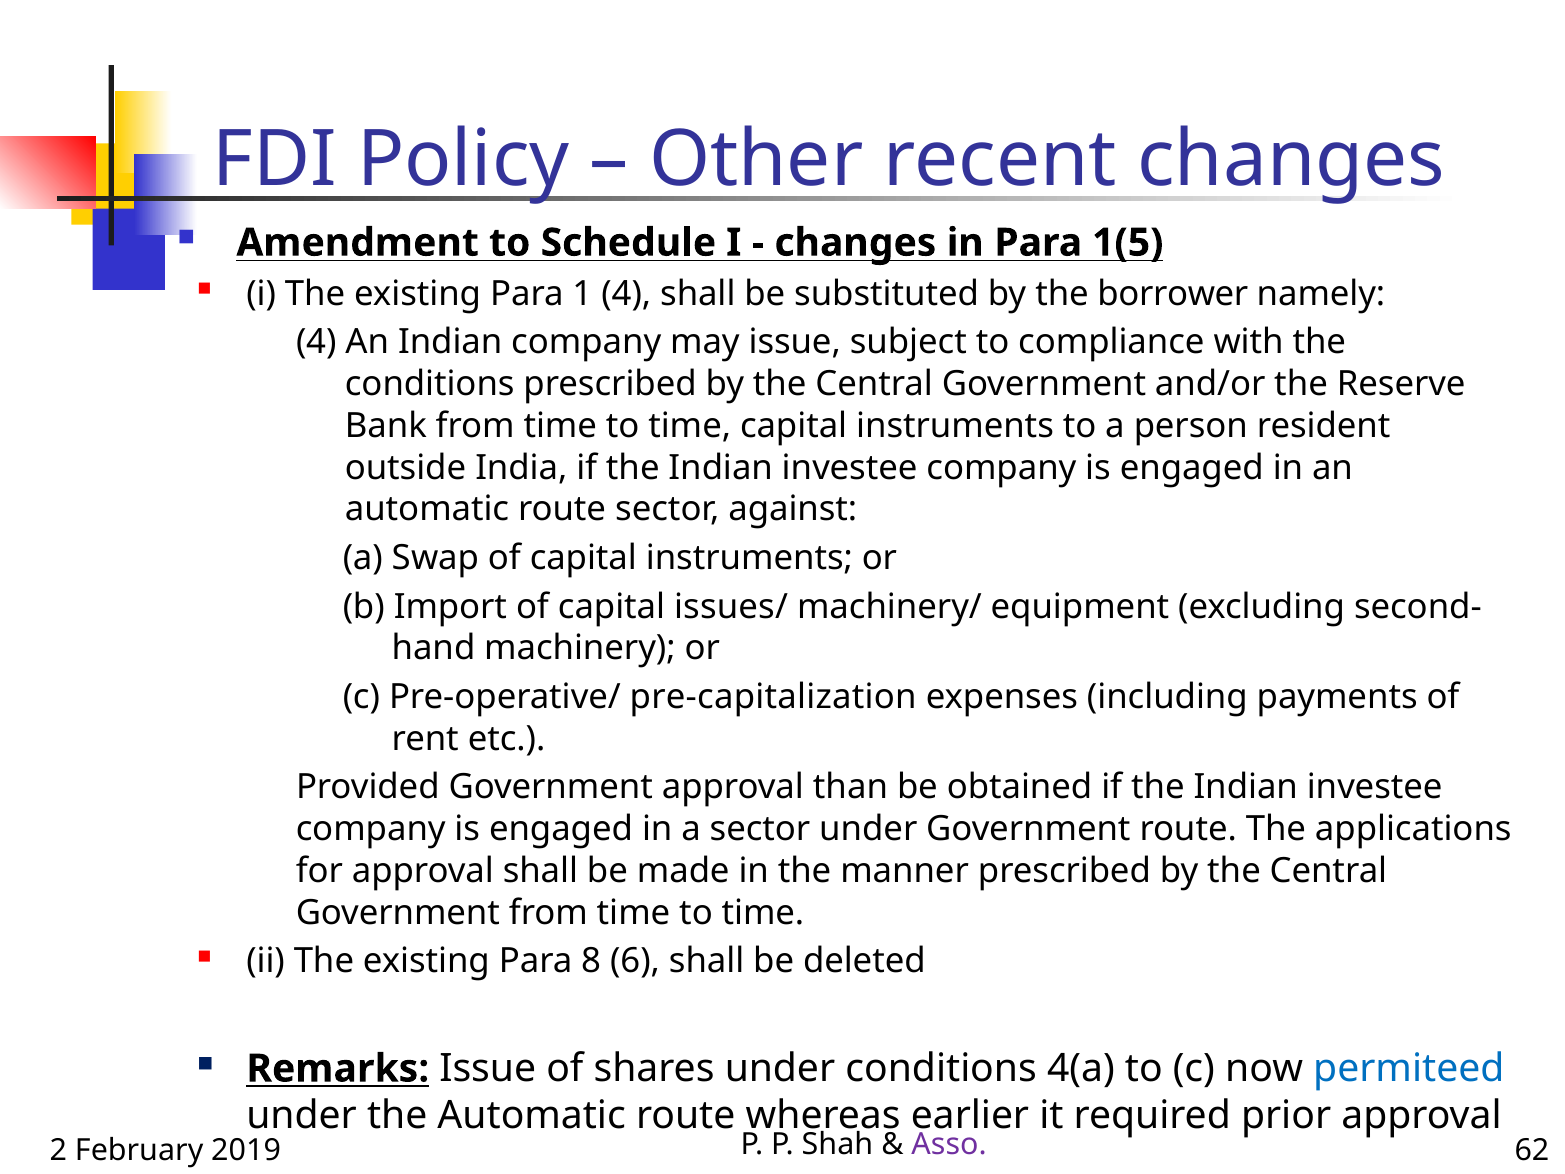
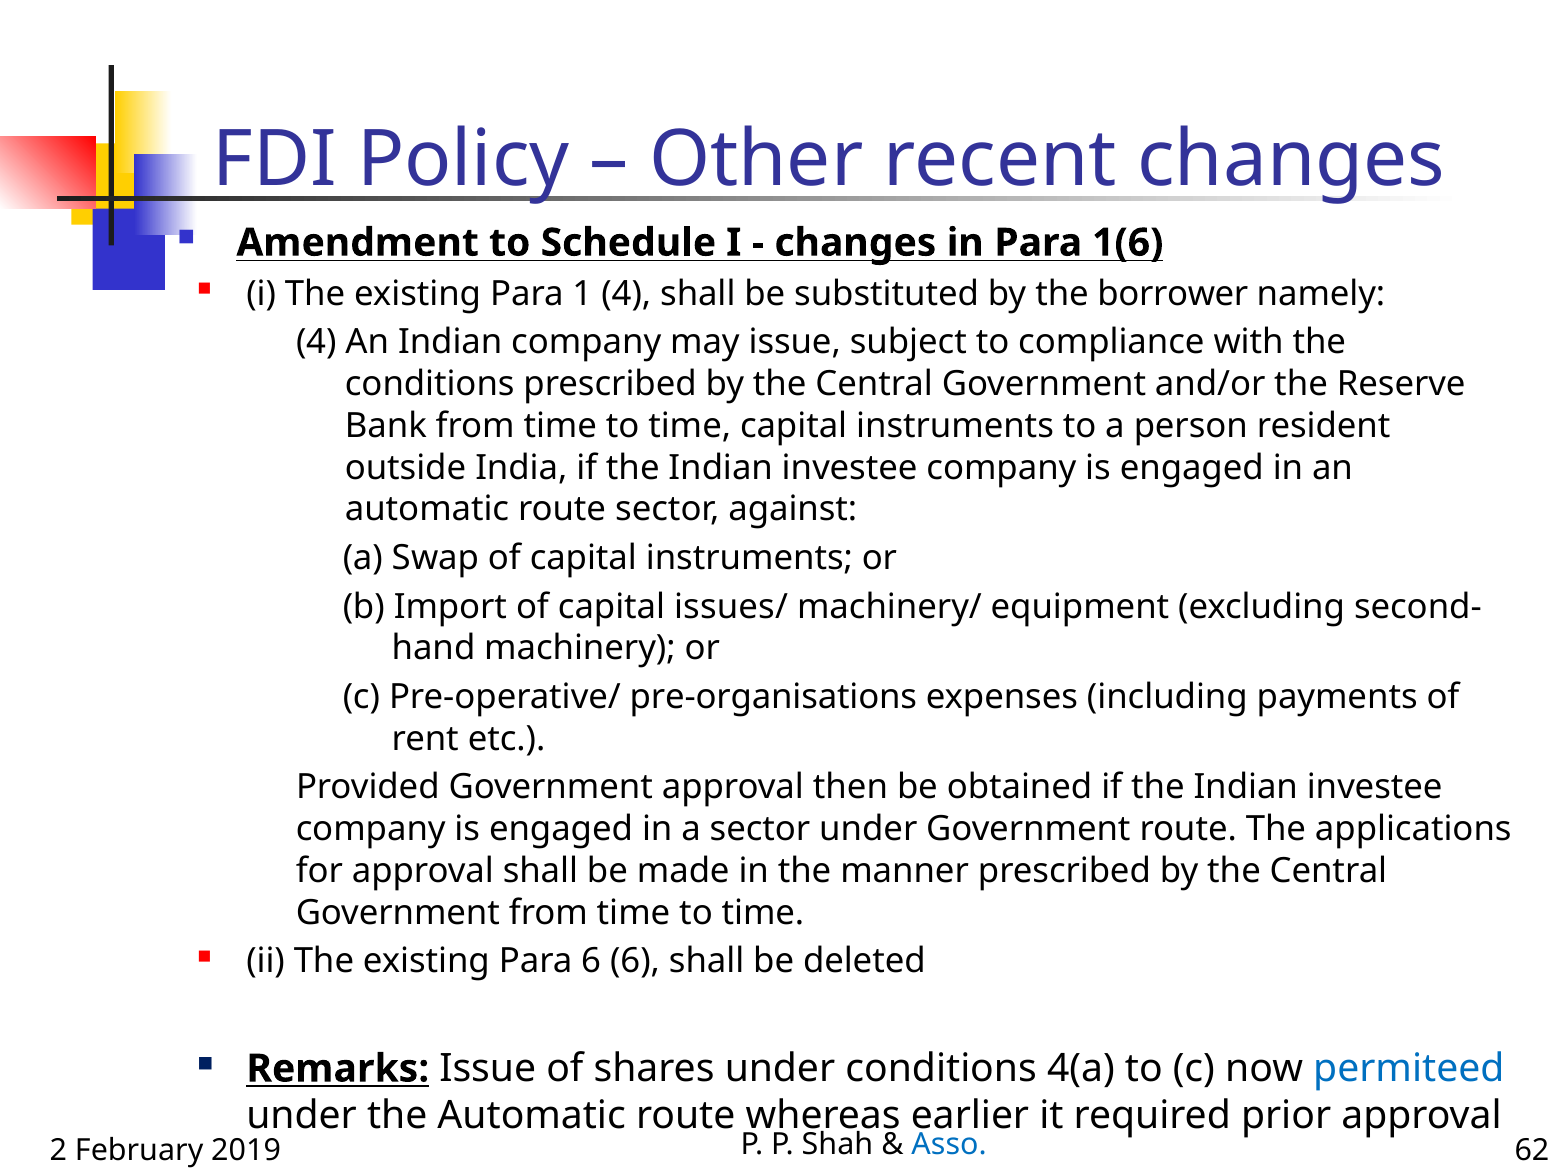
1(5: 1(5 -> 1(6 (1128, 243)
pre-capitalization: pre-capitalization -> pre-organisations (773, 697)
than: than -> then (850, 787)
Para 8: 8 -> 6 (591, 961)
Asso colour: purple -> blue (949, 1144)
